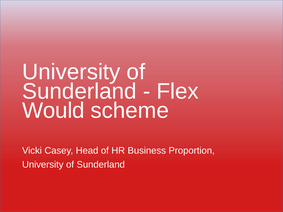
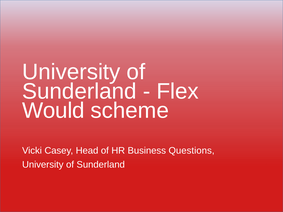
Proportion: Proportion -> Questions (192, 151)
